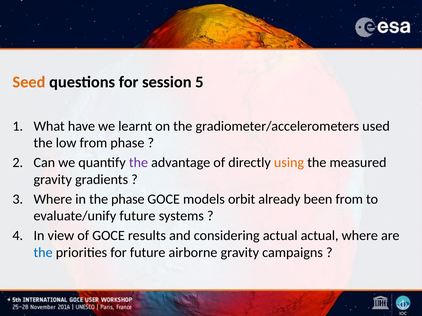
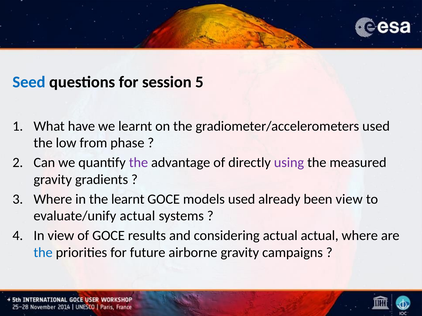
Seed colour: orange -> blue (29, 82)
using colour: orange -> purple (289, 163)
the phase: phase -> learnt (128, 199)
models orbit: orbit -> used (242, 199)
been from: from -> view (349, 199)
evaluate/unify future: future -> actual (137, 216)
